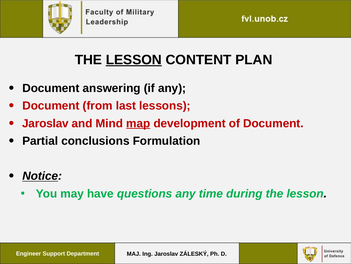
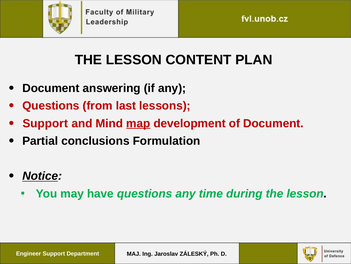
LESSON underline: present -> none (134, 60)
Document: Document -> Questions (51, 106)
Jaroslav: Jaroslav -> Support (45, 123)
